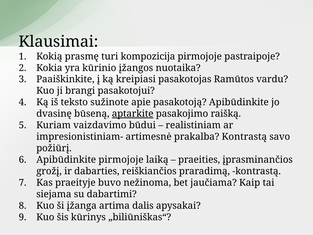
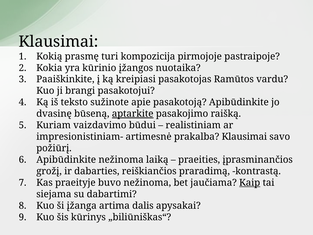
prakalba Kontrastą: Kontrastą -> Klausimai (244, 137)
Apibūdinkite pirmojoje: pirmojoje -> nežinoma (121, 160)
Kaip underline: none -> present (250, 183)
